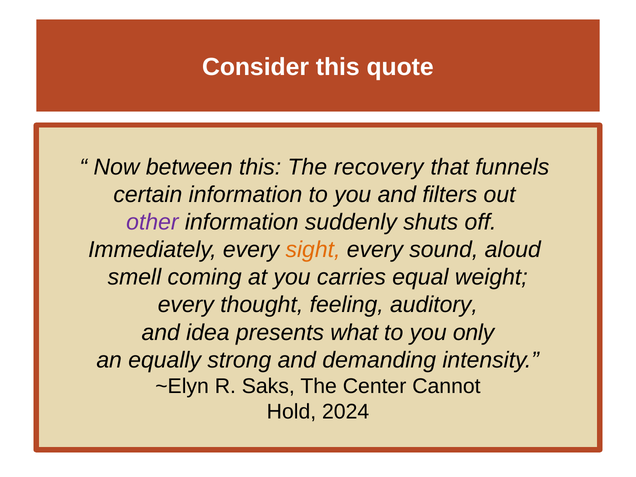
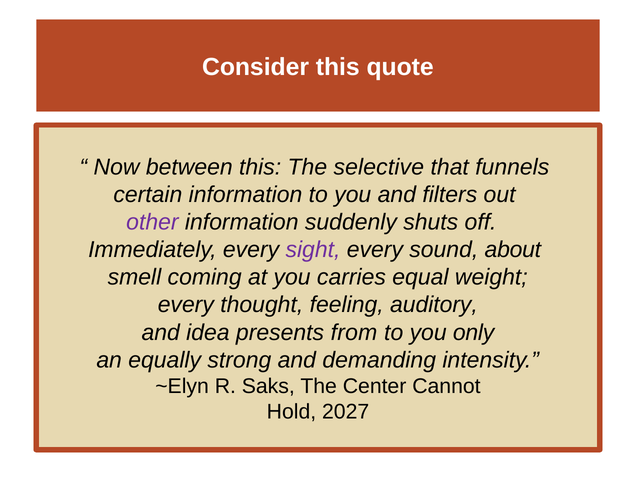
recovery: recovery -> selective (379, 167)
sight colour: orange -> purple (313, 250)
aloud: aloud -> about (513, 250)
what: what -> from (354, 332)
2024: 2024 -> 2027 (346, 412)
